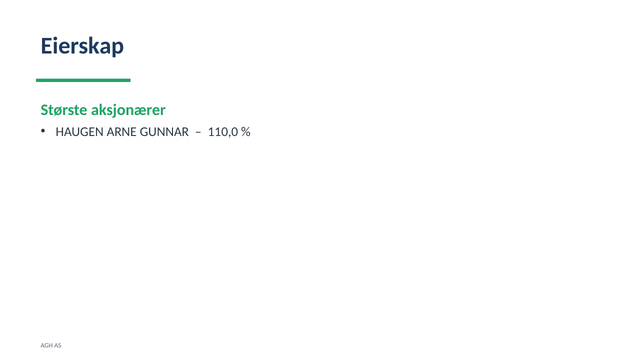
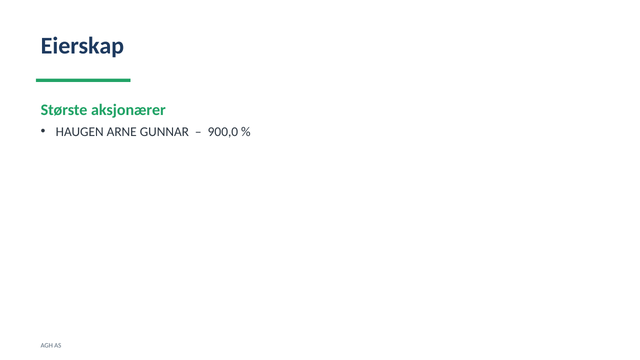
110,0: 110,0 -> 900,0 (223, 132)
